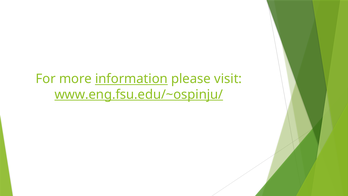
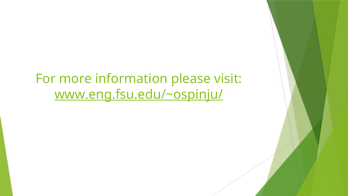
information underline: present -> none (131, 79)
